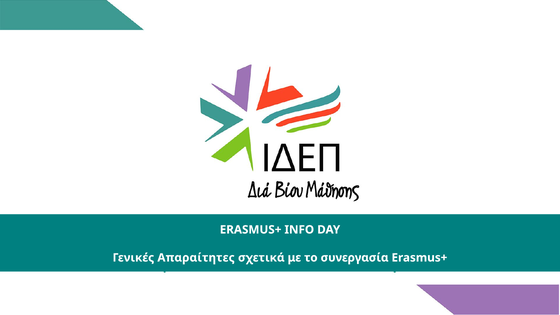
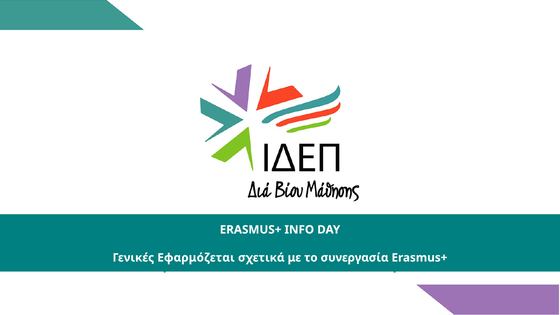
Απαραίτητες: Απαραίτητες -> Εφαρμόζεται (196, 258)
